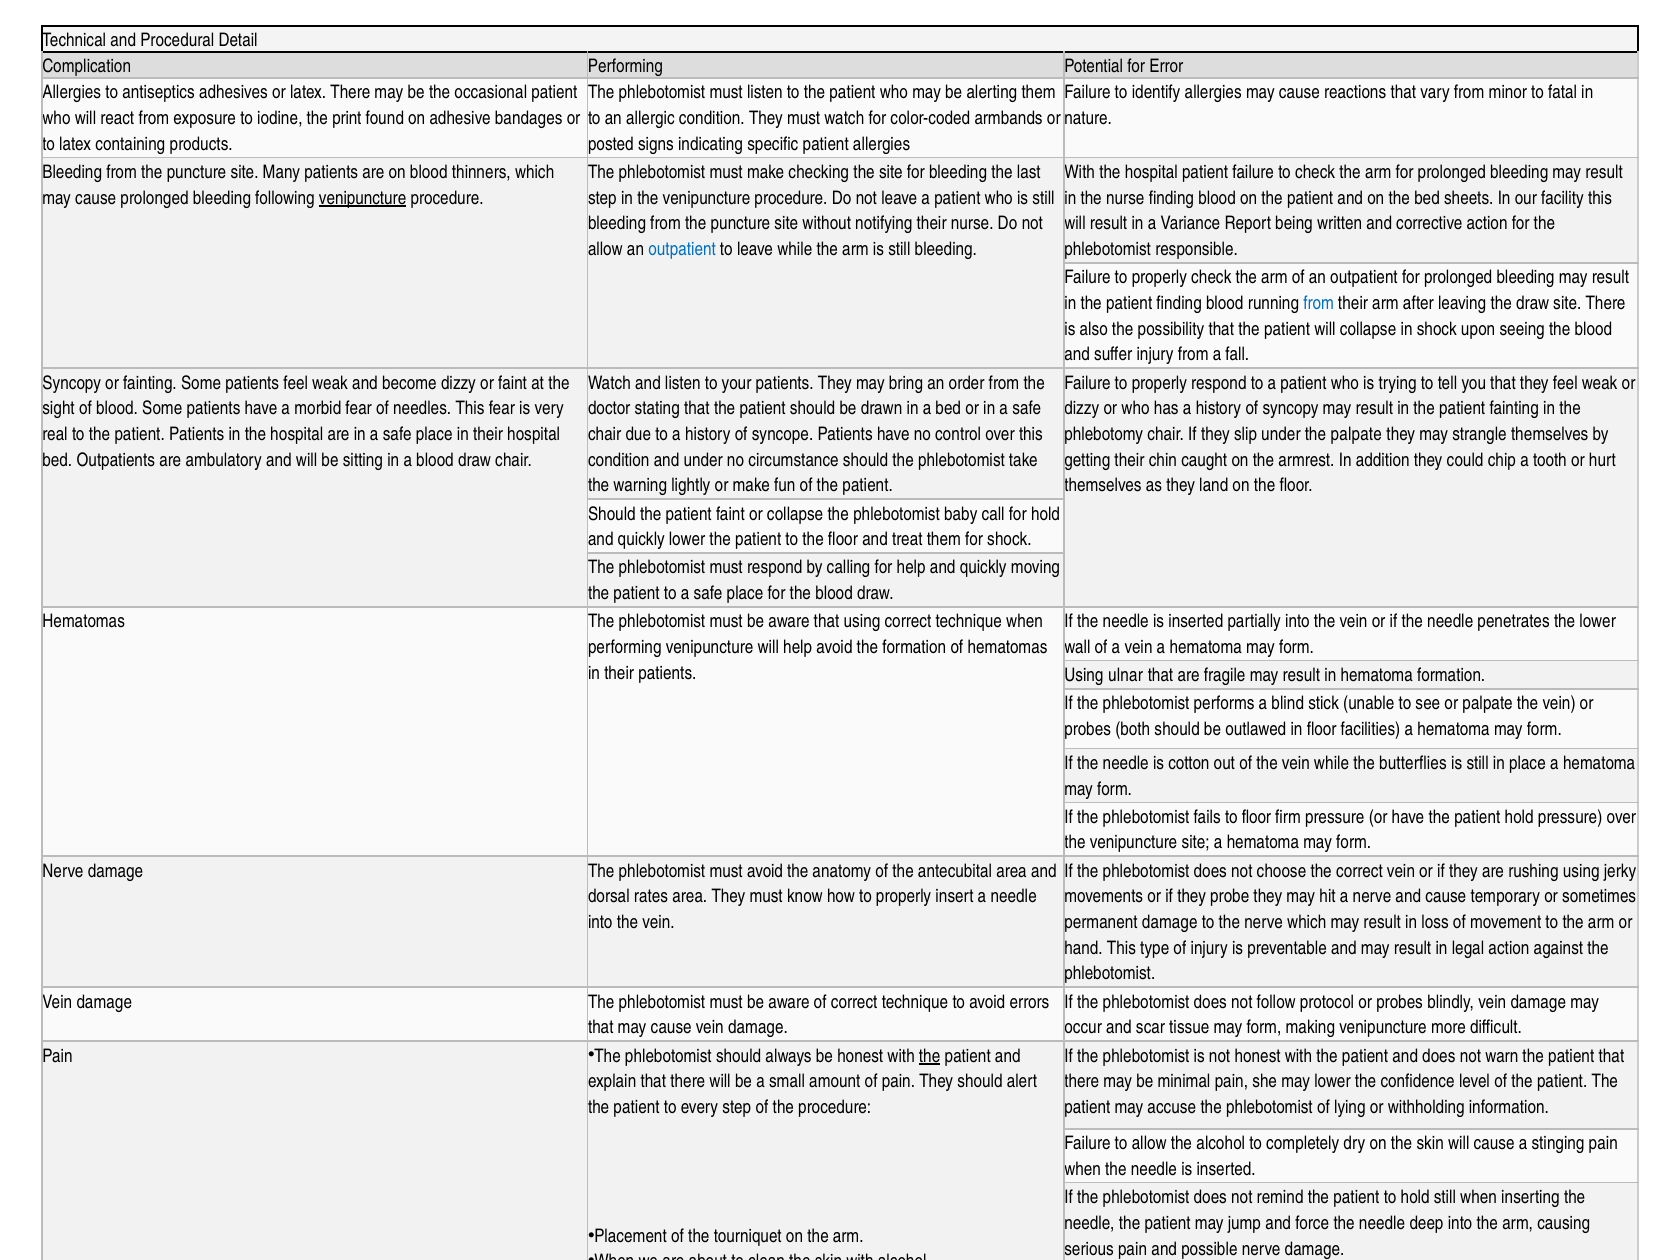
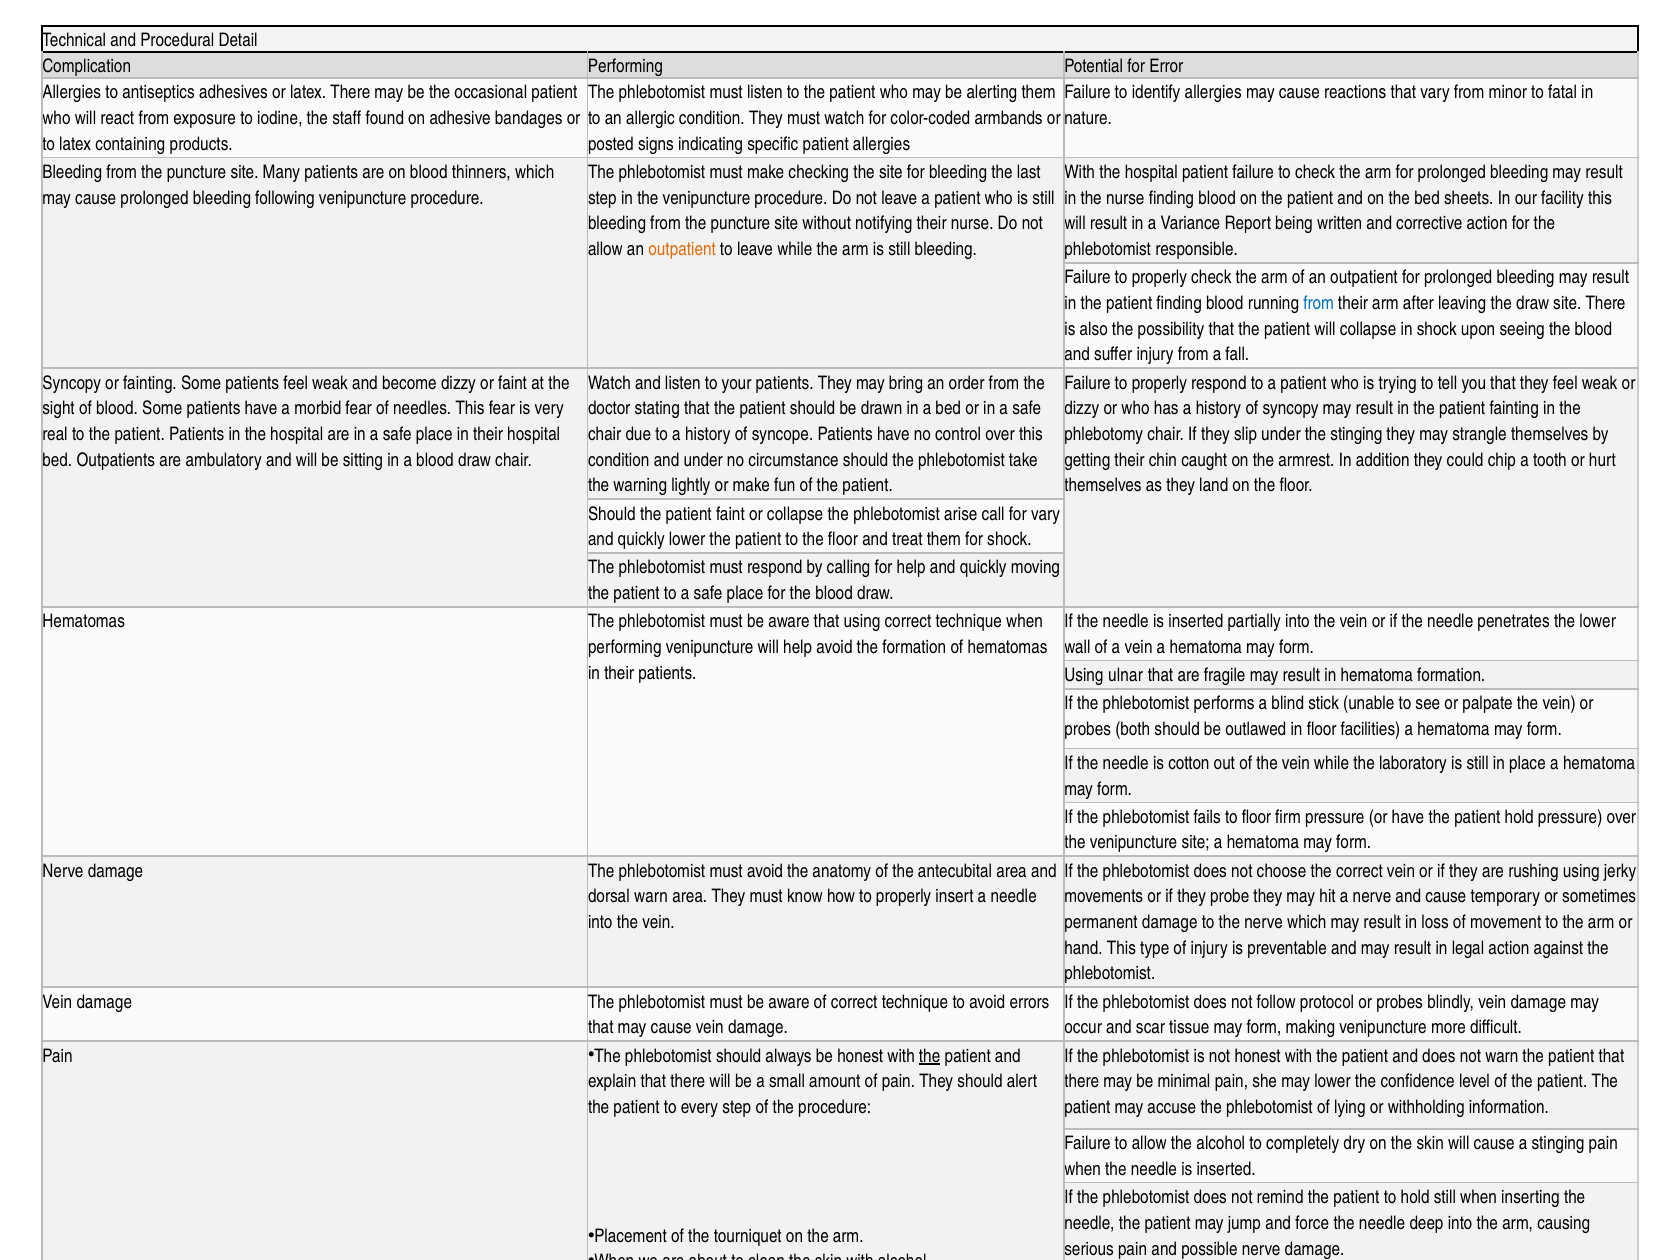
print: print -> staff (347, 118)
venipuncture underline: present -> none (363, 198)
outpatient colour: blue -> orange (682, 249)
the palpate: palpate -> stinging (1356, 434)
baby: baby -> arise (961, 514)
for hold: hold -> vary (1046, 514)
butterflies: butterflies -> laboratory (1413, 763)
dorsal rates: rates -> warn (651, 897)
